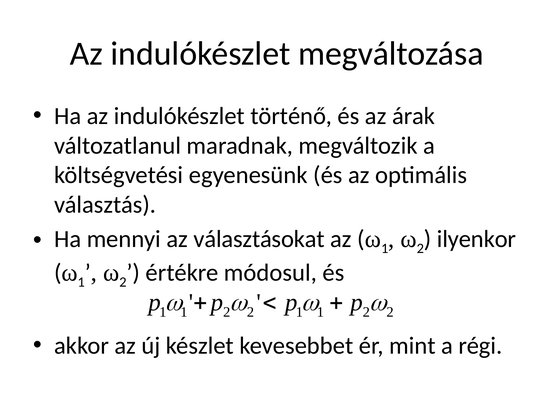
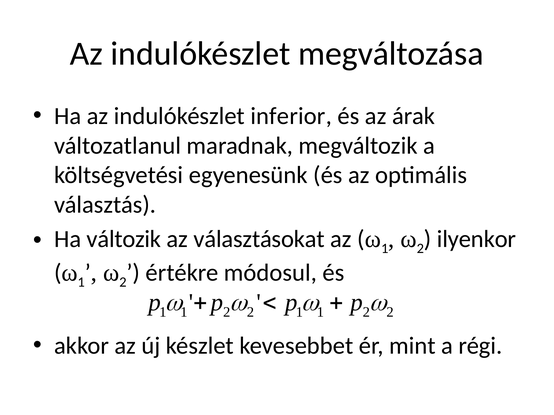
történő: történő -> inferior (291, 116)
mennyi: mennyi -> változik (124, 239)
